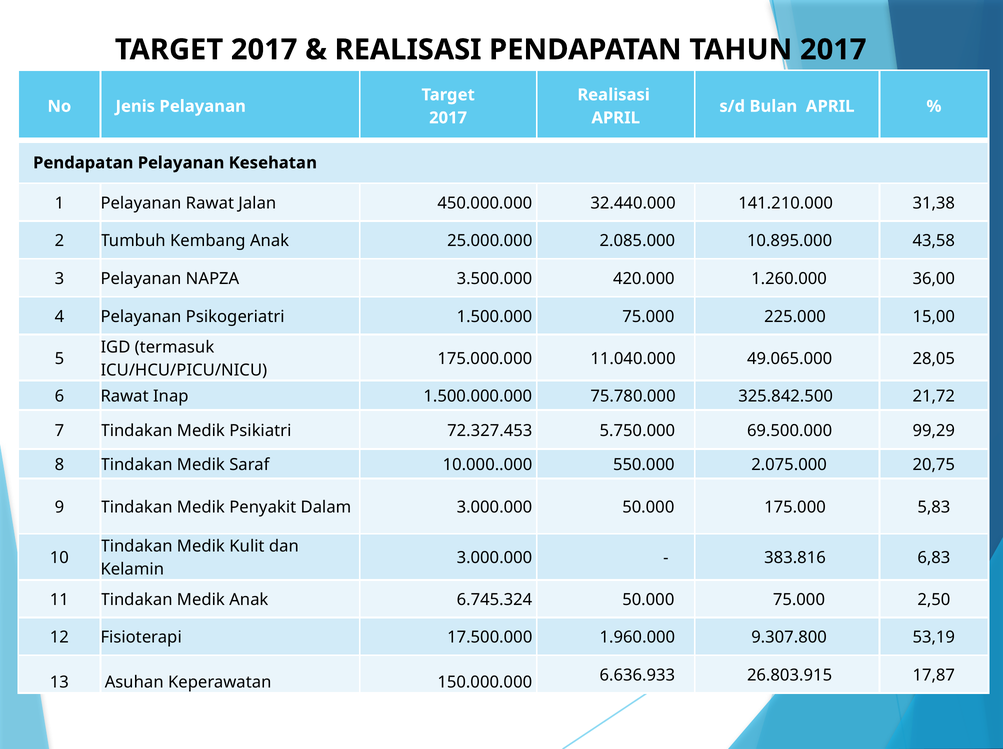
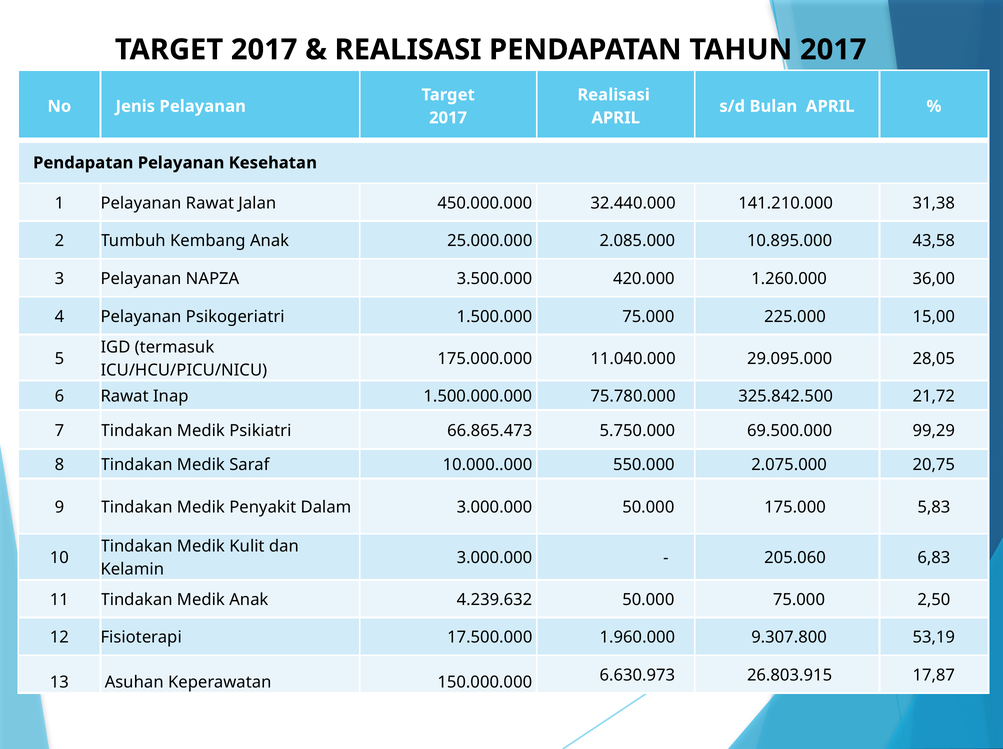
49.065.000: 49.065.000 -> 29.095.000 (790, 358)
72.327.453: 72.327.453 -> 66.865.473 (490, 430)
383.816: 383.816 -> 205.060 (795, 558)
6.745.324: 6.745.324 -> 4.239.632 (494, 599)
6.636.933: 6.636.933 -> 6.630.973 (637, 675)
